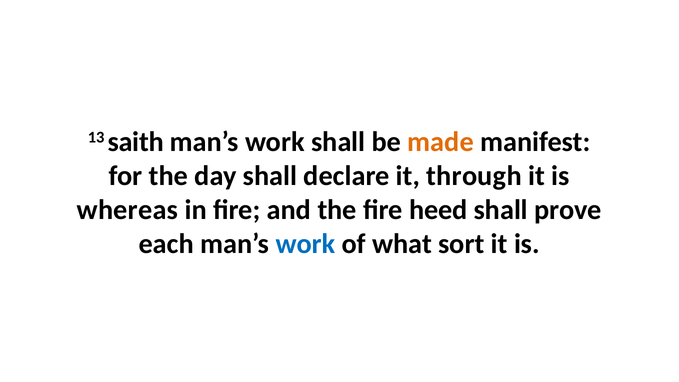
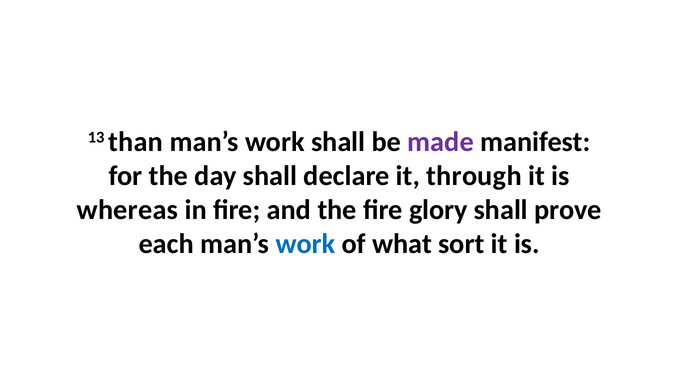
saith: saith -> than (136, 142)
made colour: orange -> purple (441, 142)
heed: heed -> glory (438, 210)
